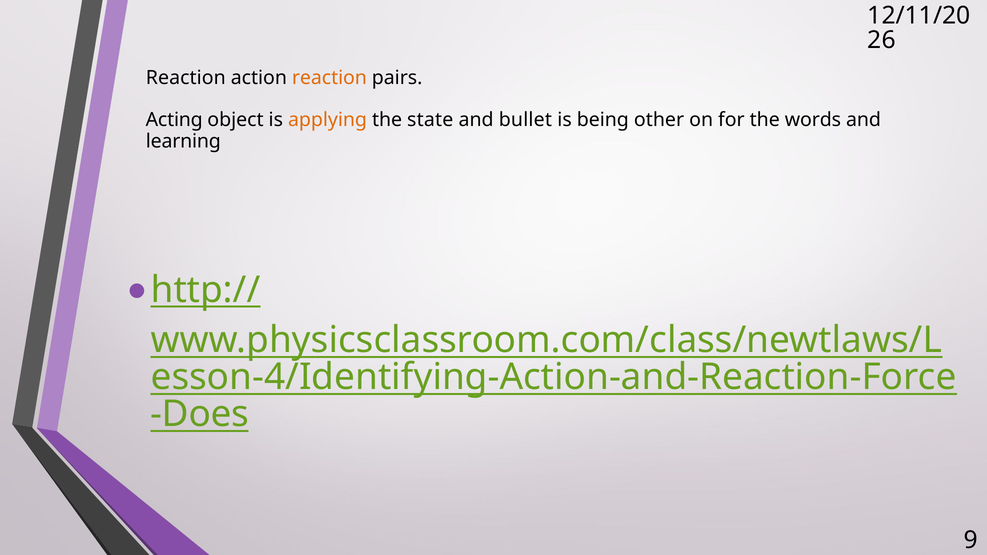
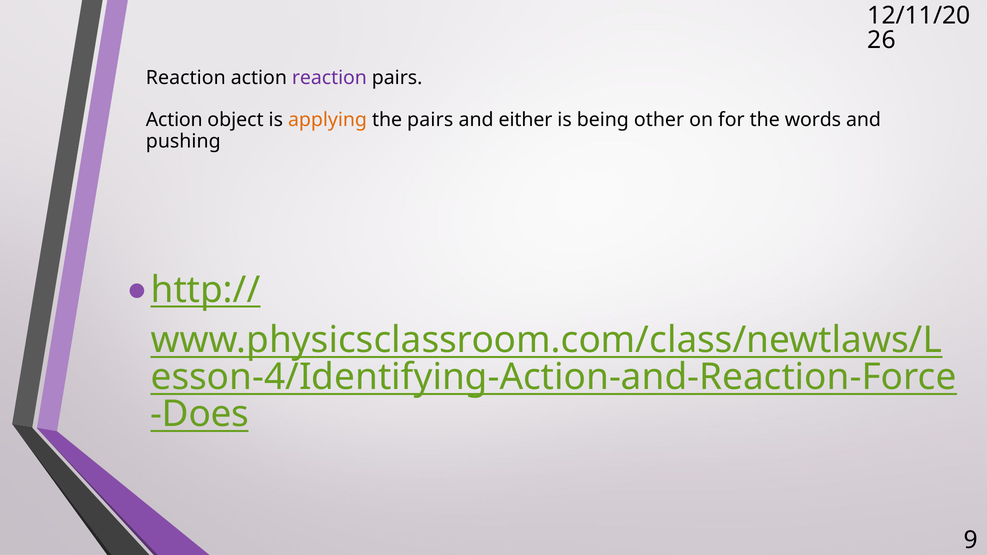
reaction colour: orange -> purple (329, 78)
Acting: Acting -> Action (174, 120)
the state: state -> pairs (430, 120)
bullet: bullet -> either (526, 120)
learning: learning -> pushing (183, 141)
